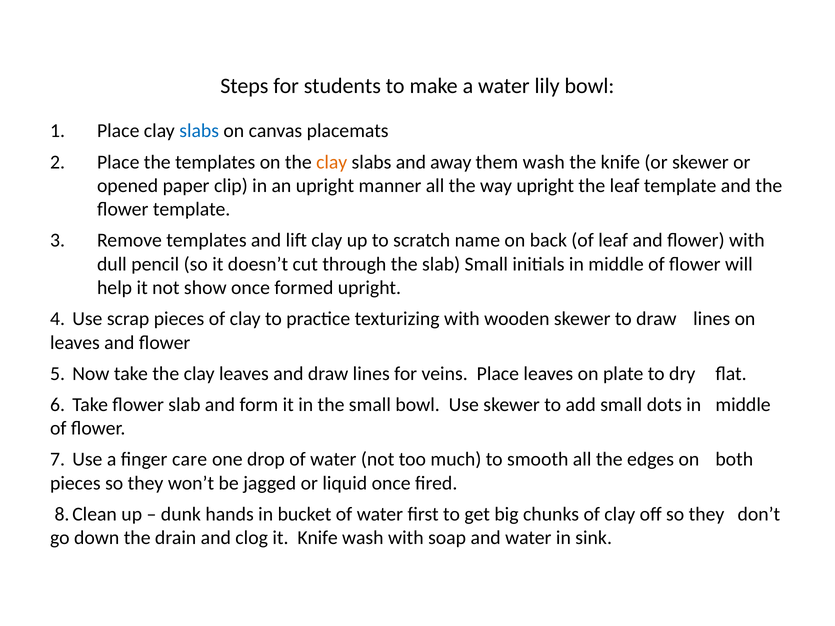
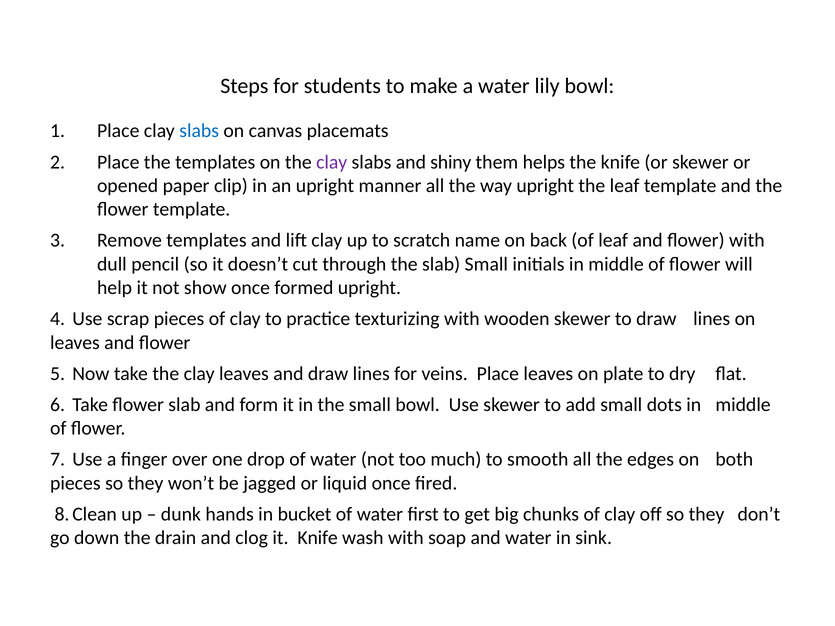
clay colour: orange -> purple (332, 162)
away: away -> shiny (451, 162)
them wash: wash -> helps (544, 162)
care: care -> over (190, 460)
